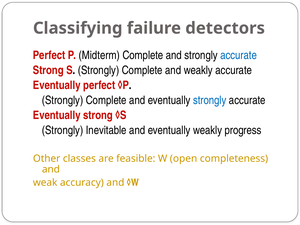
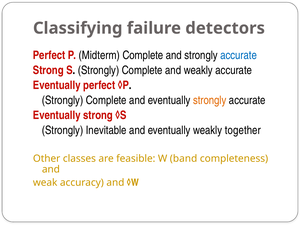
strongly colour: blue -> orange (210, 100)
progress: progress -> together (243, 130)
open: open -> band (184, 159)
